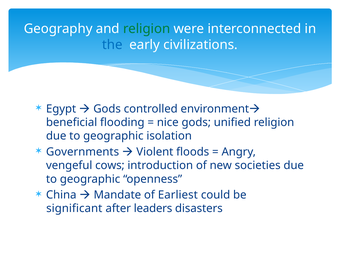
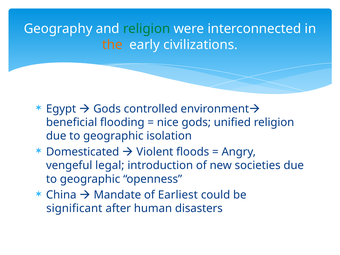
the colour: blue -> orange (112, 45)
Governments: Governments -> Domesticated (83, 152)
cows: cows -> legal (110, 165)
leaders: leaders -> human (153, 209)
